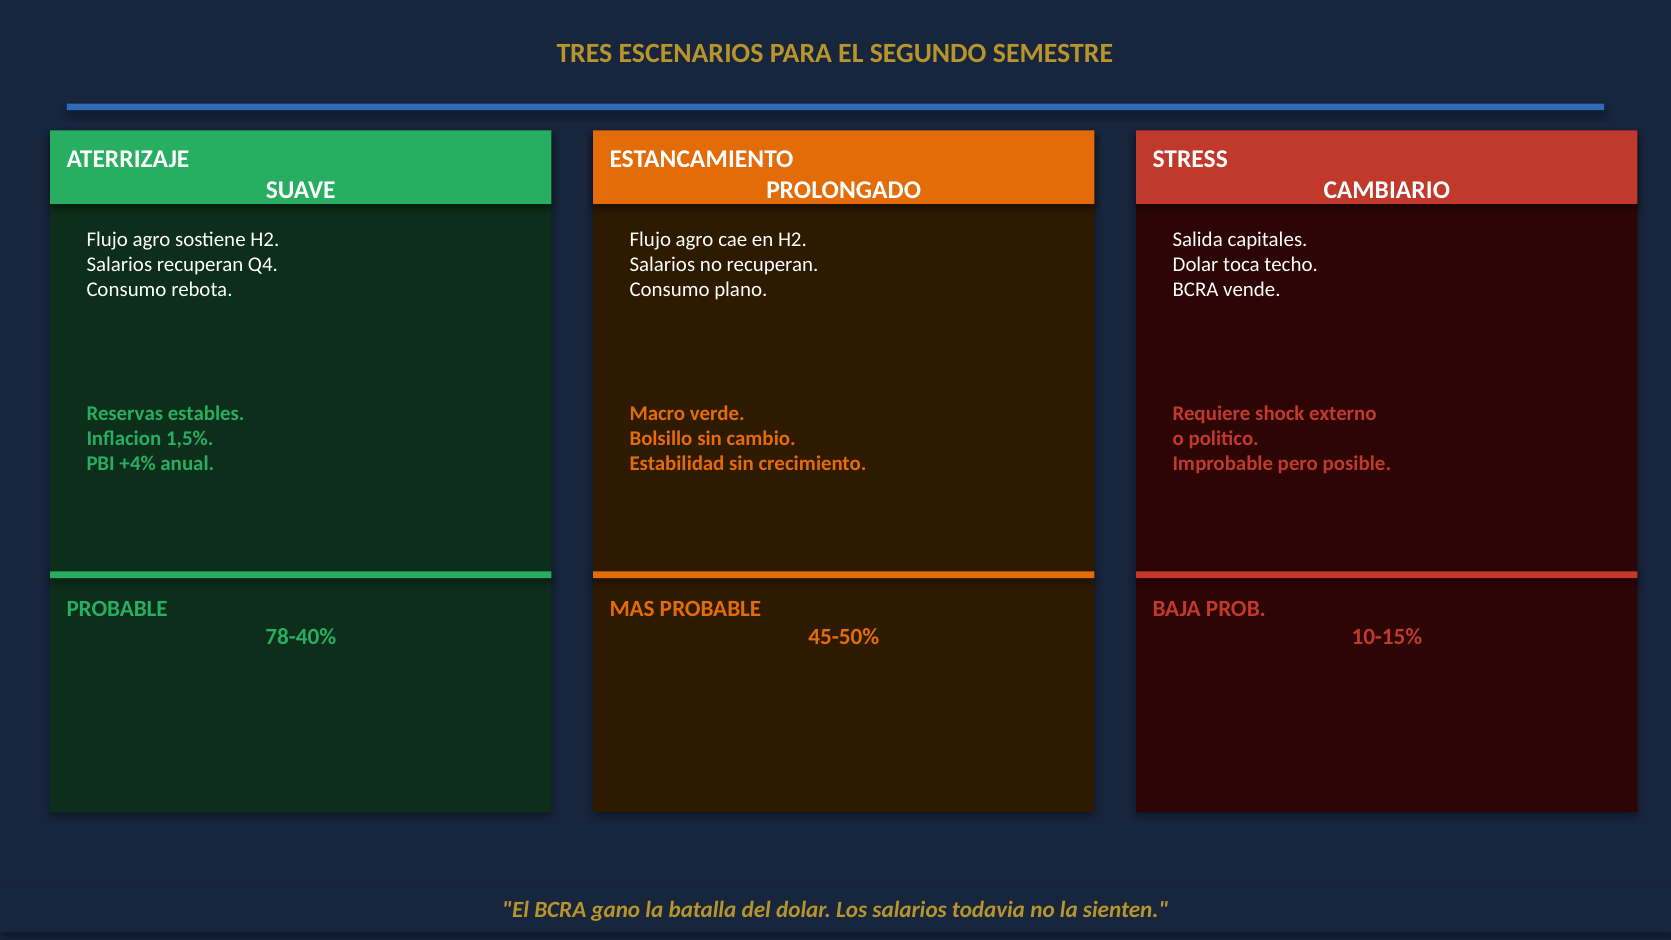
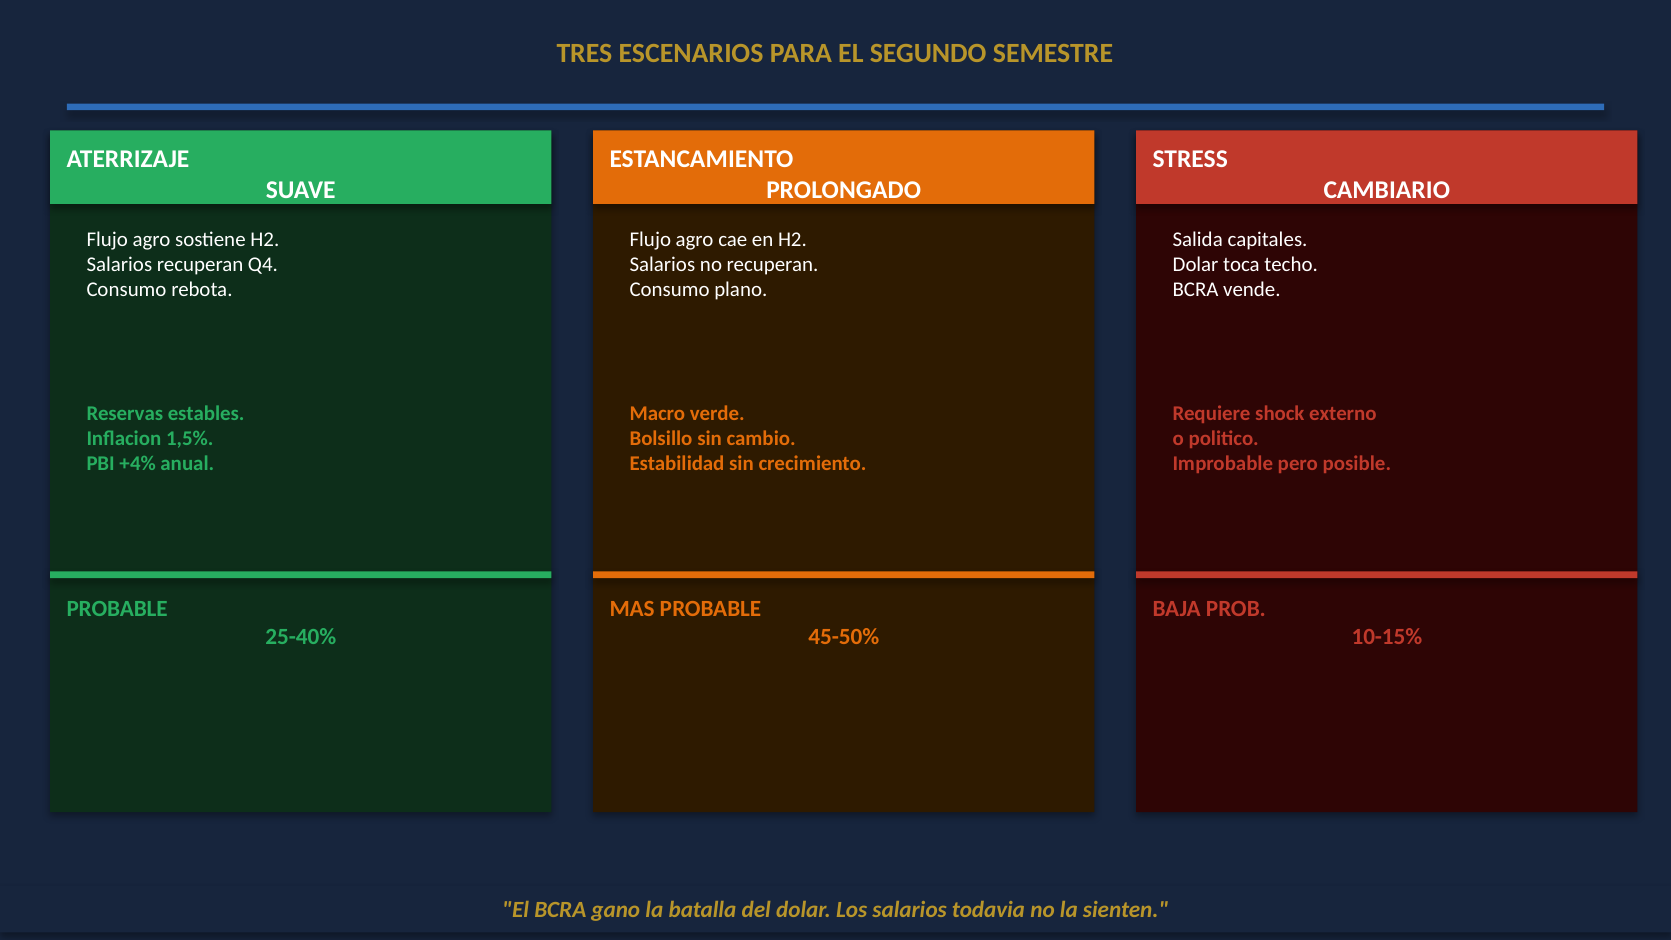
78-40%: 78-40% -> 25-40% (301, 636)
